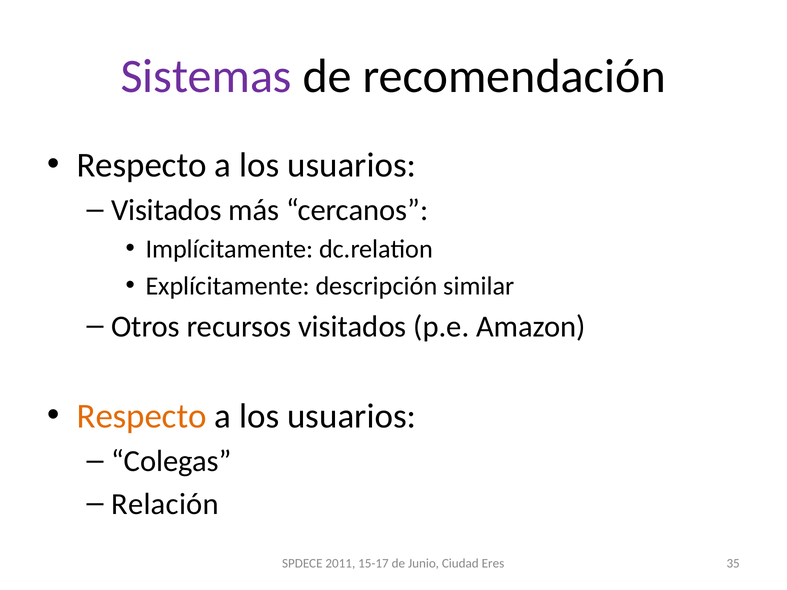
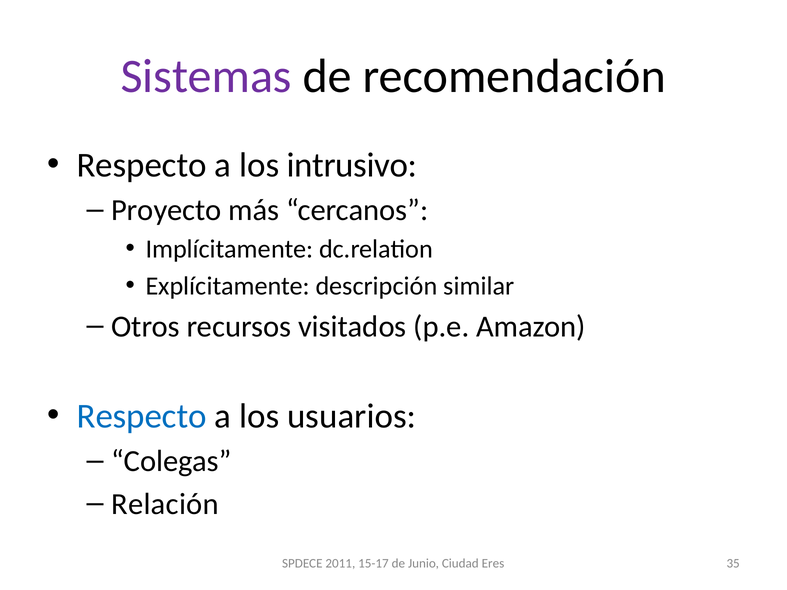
usuarios: usuarios -> intrusivo (352, 165)
Visitados: Visitados -> Proyecto (166, 210)
Respecto colour: orange -> blue (142, 416)
